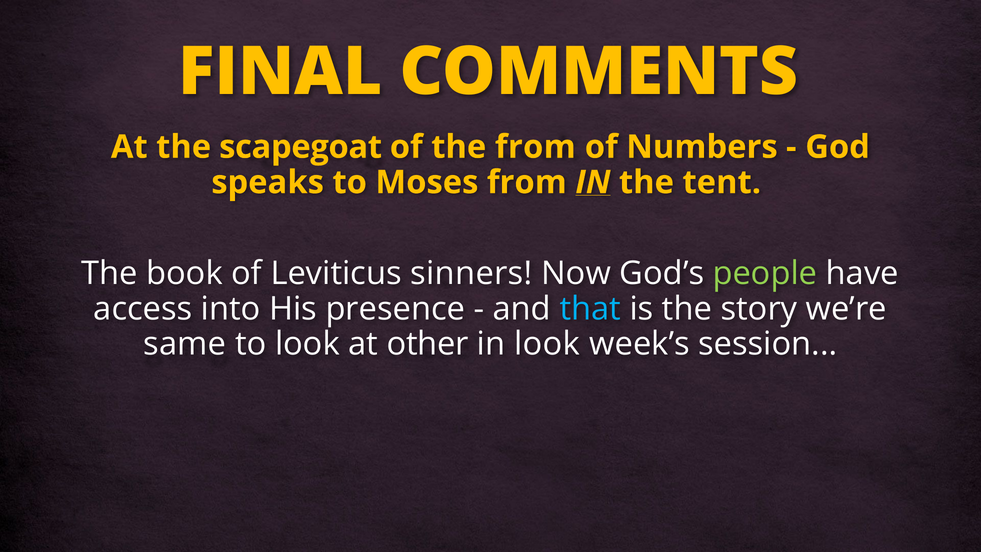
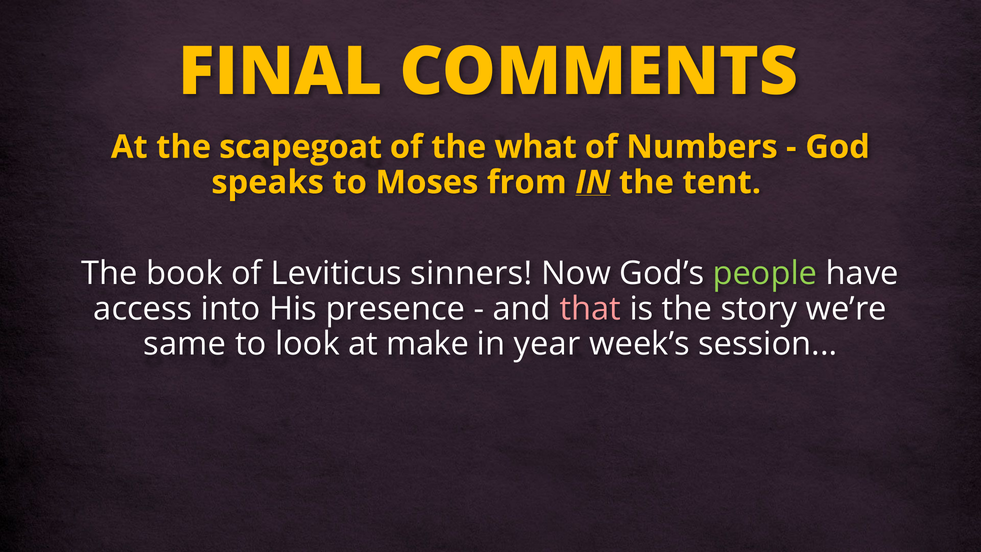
the from: from -> what (536, 147)
that colour: light blue -> pink (590, 309)
other: other -> make (428, 344)
in look: look -> year (547, 344)
